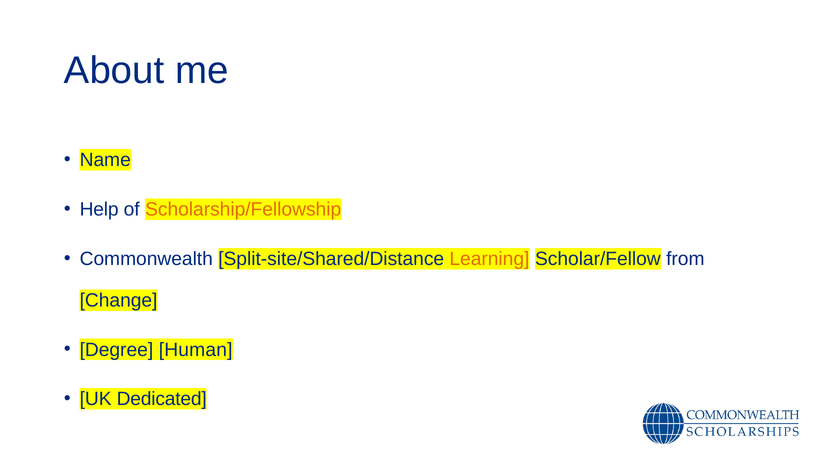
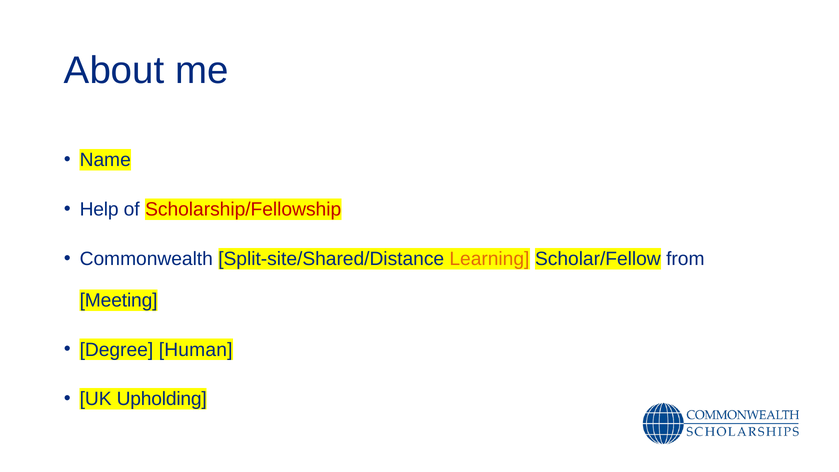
Scholarship/Fellowship colour: orange -> red (243, 209)
Change: Change -> Meeting (119, 300)
Dedicated: Dedicated -> Upholding (162, 399)
